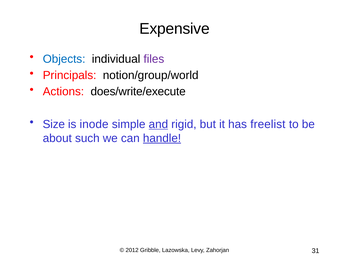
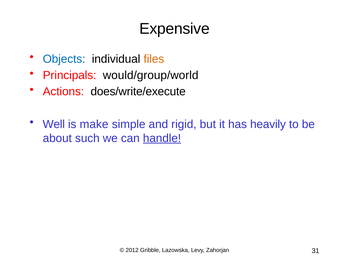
files colour: purple -> orange (154, 59)
notion/group/world: notion/group/world -> would/group/world (151, 75)
Size: Size -> Well (54, 124)
inode: inode -> make (94, 124)
and underline: present -> none (158, 124)
freelist: freelist -> heavily (268, 124)
